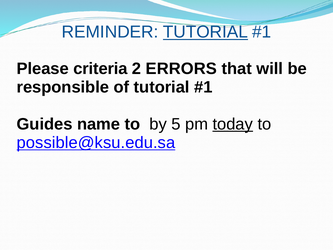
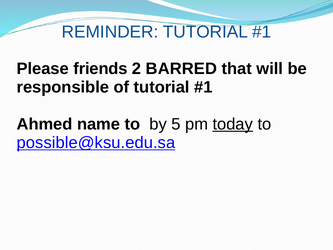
TUTORIAL underline: present -> none (205, 32)
criteria: criteria -> friends (100, 69)
ERRORS: ERRORS -> BARRED (181, 69)
Guides: Guides -> Ahmed (45, 124)
